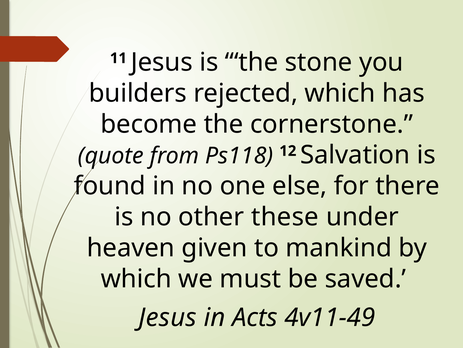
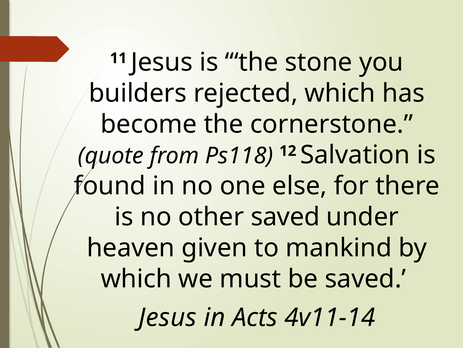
other these: these -> saved (285, 217)
4v11-49: 4v11-49 -> 4v11-14 (330, 317)
